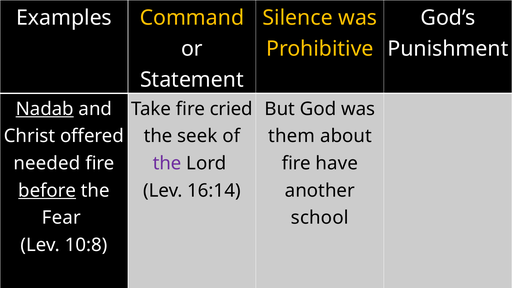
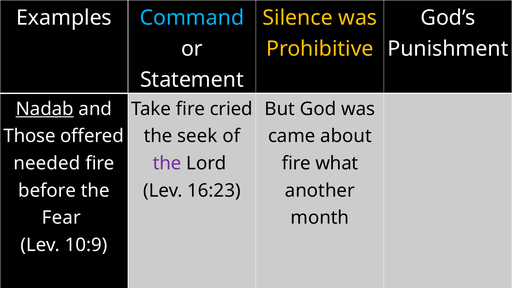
Command colour: yellow -> light blue (192, 18)
Christ: Christ -> Those (30, 136)
them: them -> came (292, 136)
have: have -> what (337, 163)
before underline: present -> none (47, 191)
16:14: 16:14 -> 16:23 (214, 191)
school: school -> month (320, 218)
10:8: 10:8 -> 10:9 (86, 245)
